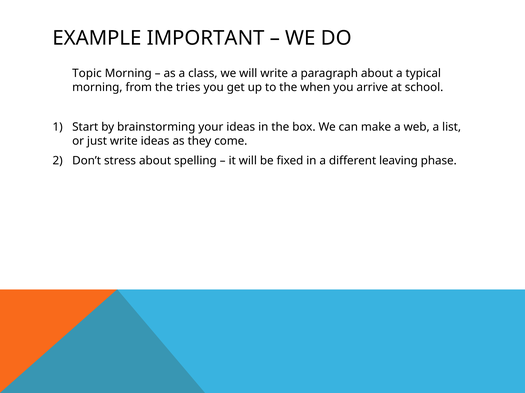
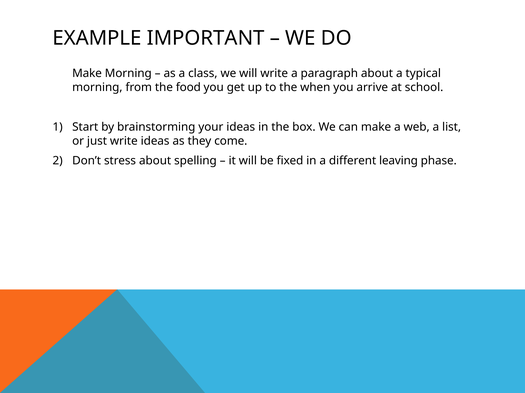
Topic: Topic -> Make (87, 74)
tries: tries -> food (188, 88)
